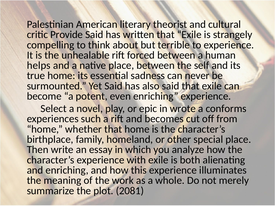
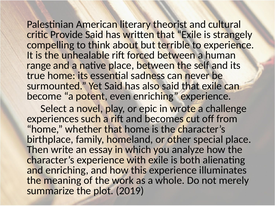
helps: helps -> range (39, 65)
conforms: conforms -> challenge (226, 109)
2081: 2081 -> 2019 (130, 191)
